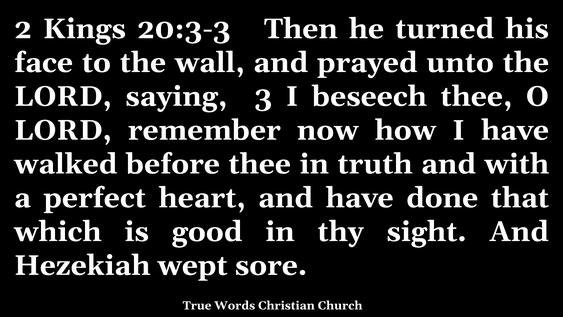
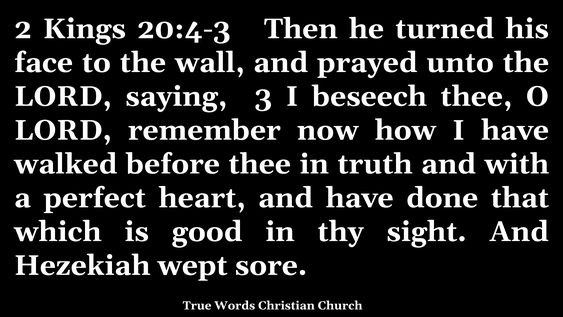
20:3-3: 20:3-3 -> 20:4-3 (184, 29)
